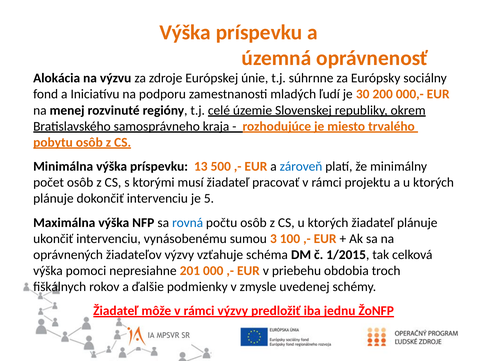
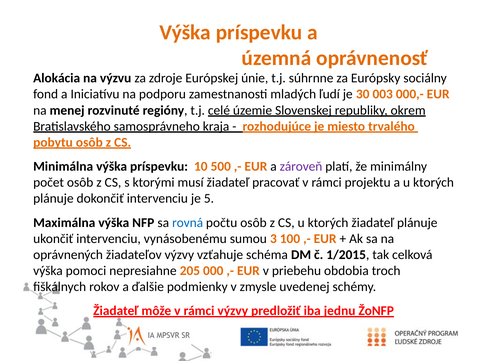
200: 200 -> 003 (383, 94)
13: 13 -> 10 (201, 166)
zároveň colour: blue -> purple (301, 166)
201: 201 -> 205 (190, 271)
